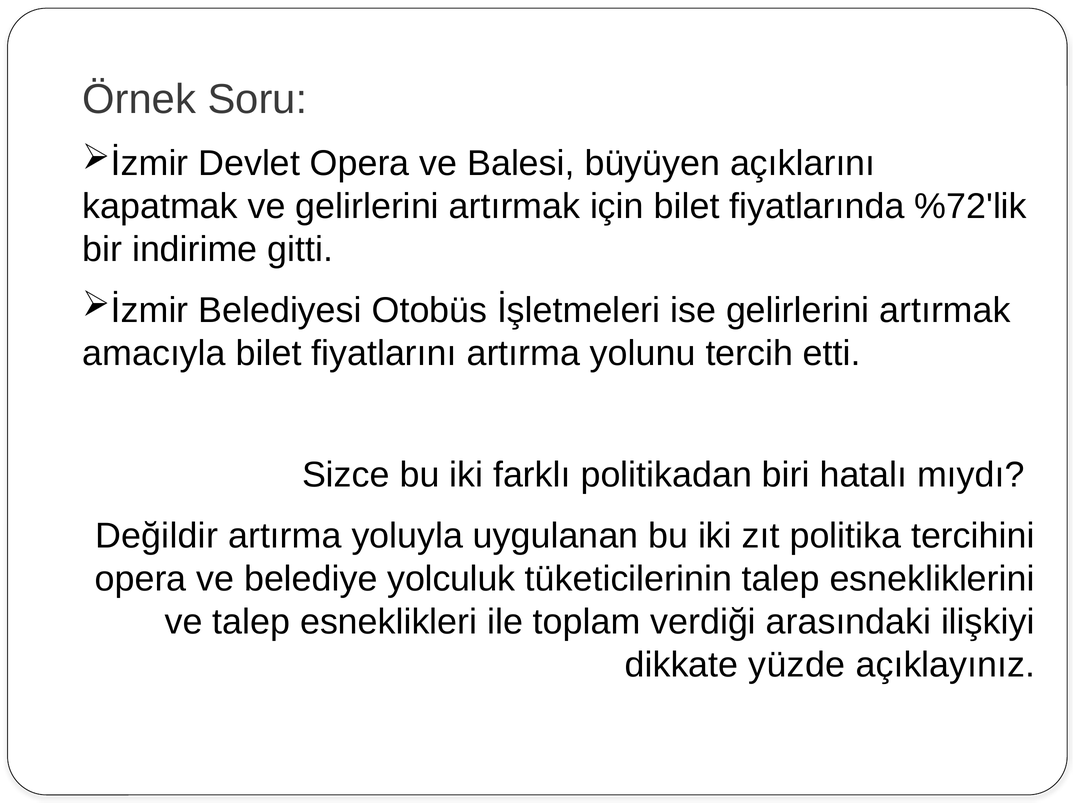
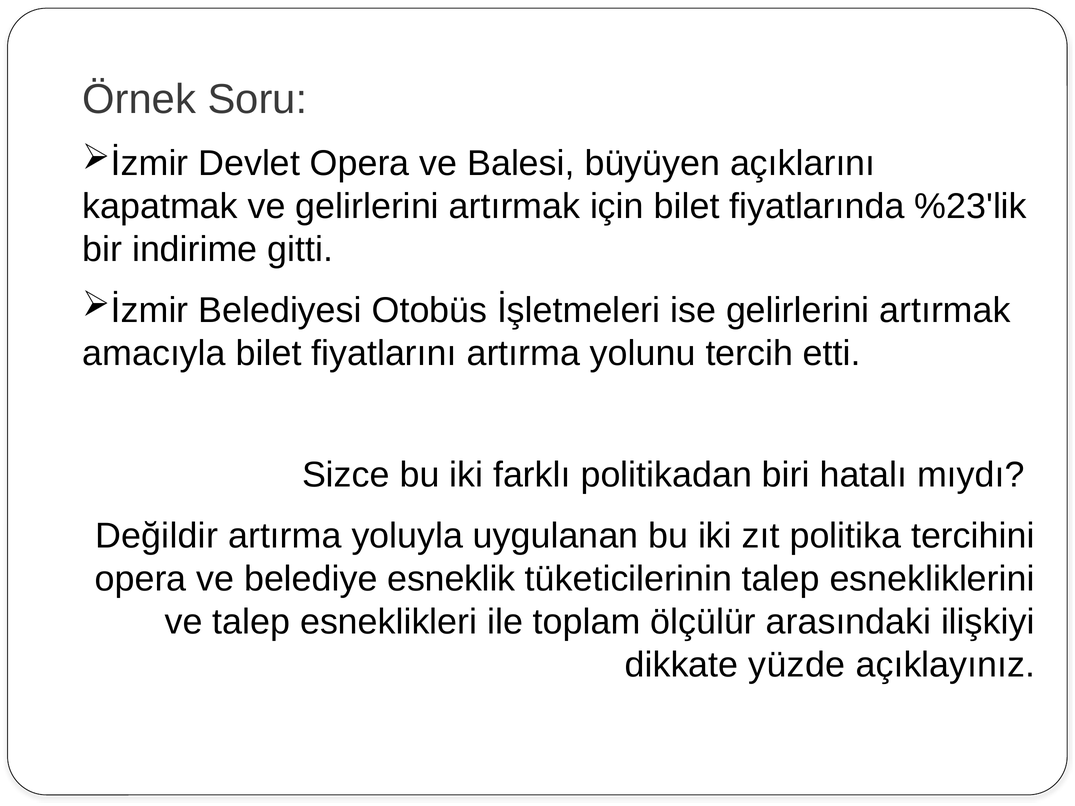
%72'lik: %72'lik -> %23'lik (971, 206)
yolculuk: yolculuk -> esneklik (451, 579)
verdiği: verdiği -> ölçülür (703, 622)
